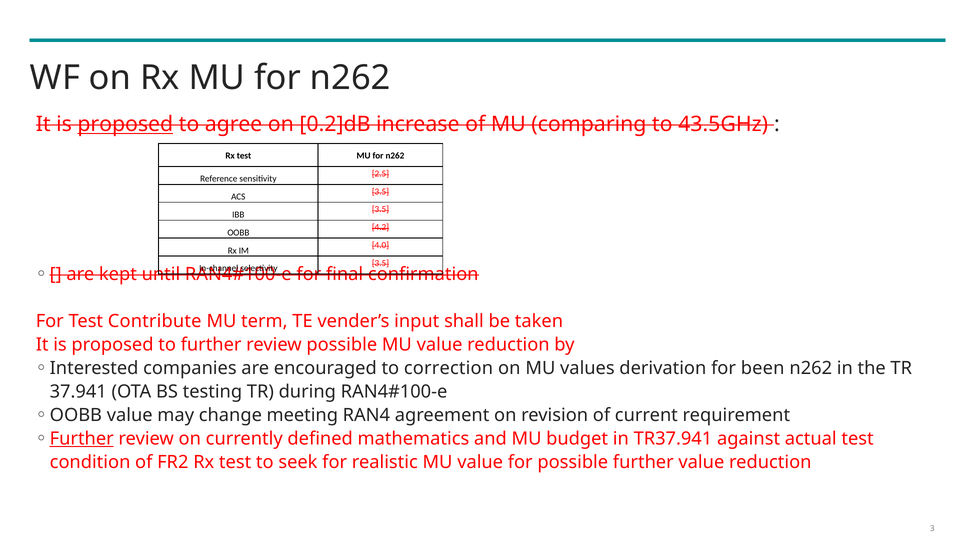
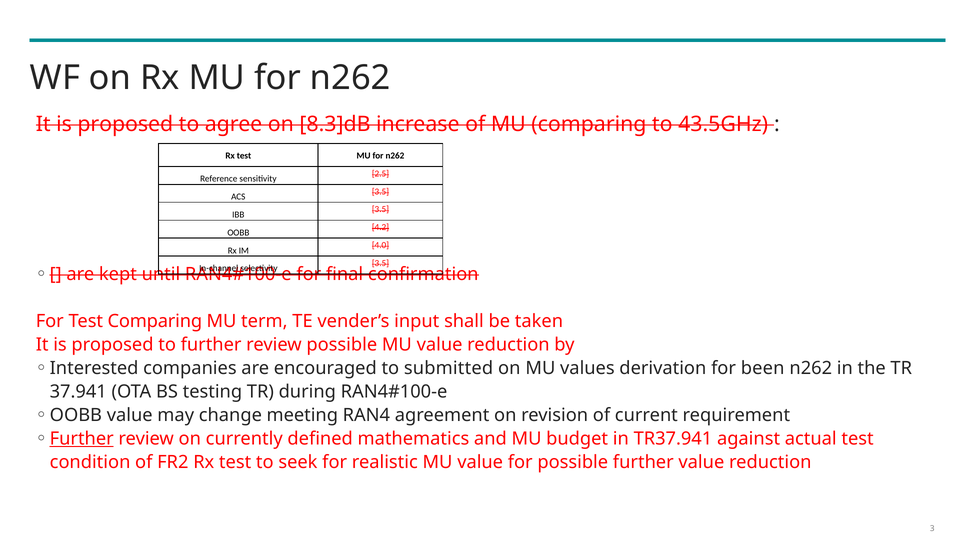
proposed underline: present -> none (125, 124)
0.2]dB: 0.2]dB -> 8.3]dB (335, 124)
Test Contribute: Contribute -> Comparing (155, 322)
correction: correction -> submitted (449, 369)
